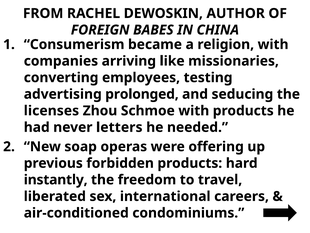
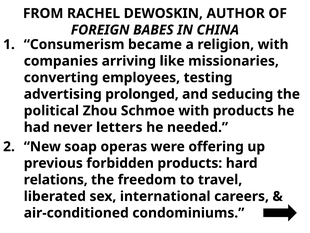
licenses: licenses -> political (51, 111)
instantly: instantly -> relations (56, 179)
